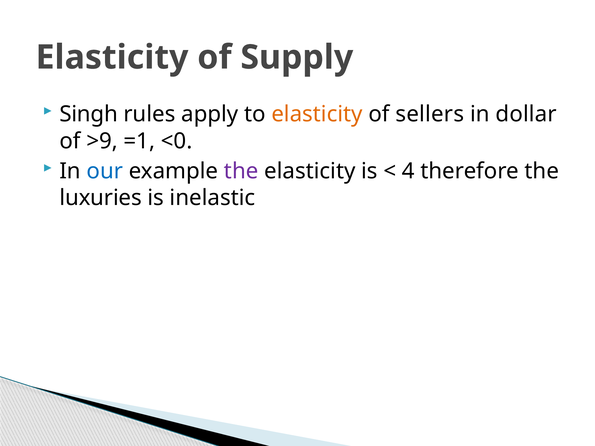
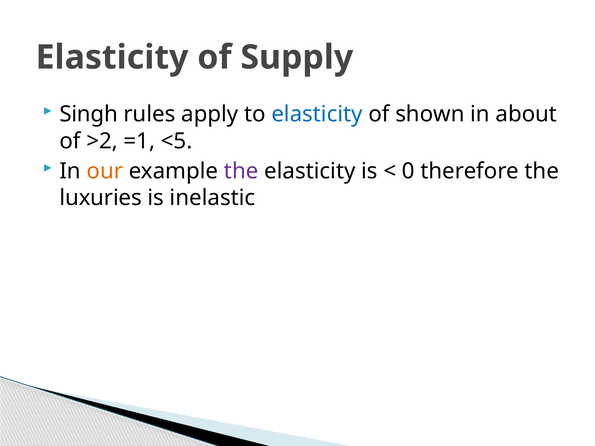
elasticity colour: orange -> blue (317, 114)
sellers: sellers -> shown (430, 114)
dollar: dollar -> about (526, 114)
>9: >9 -> >2 (102, 141)
<0: <0 -> <5 (177, 141)
our colour: blue -> orange (105, 171)
4: 4 -> 0 (408, 171)
